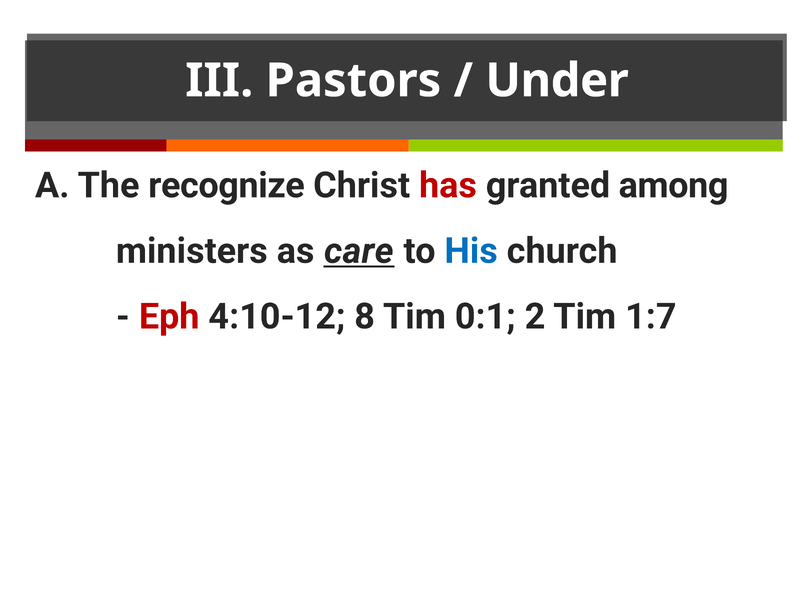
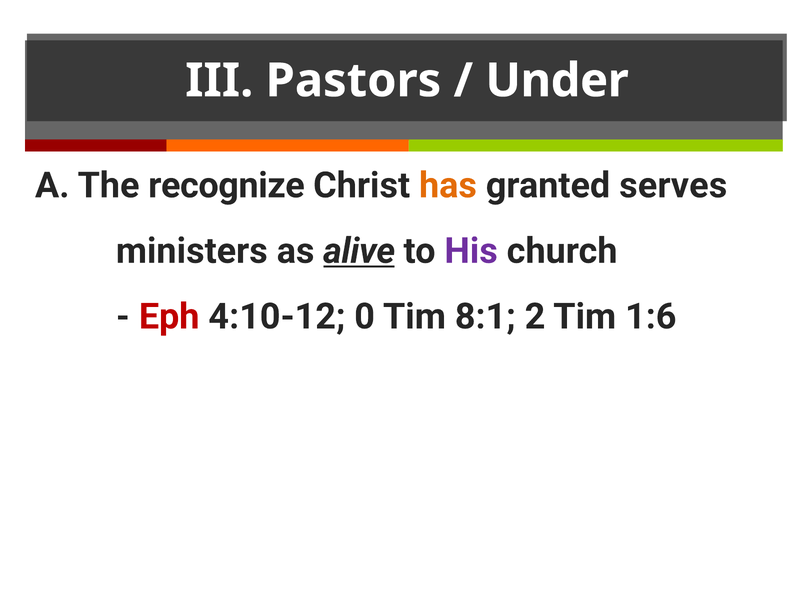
has colour: red -> orange (448, 185)
among: among -> serves (673, 185)
care: care -> alive (359, 251)
His colour: blue -> purple (471, 251)
8: 8 -> 0 (365, 317)
0:1: 0:1 -> 8:1 (485, 317)
1:7: 1:7 -> 1:6 (651, 317)
